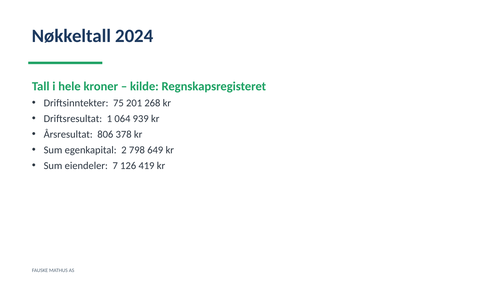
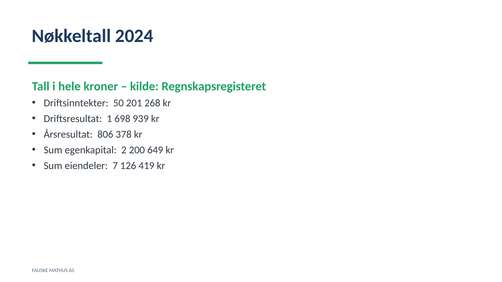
75: 75 -> 50 (118, 103)
064: 064 -> 698 (122, 119)
798: 798 -> 200 (137, 150)
